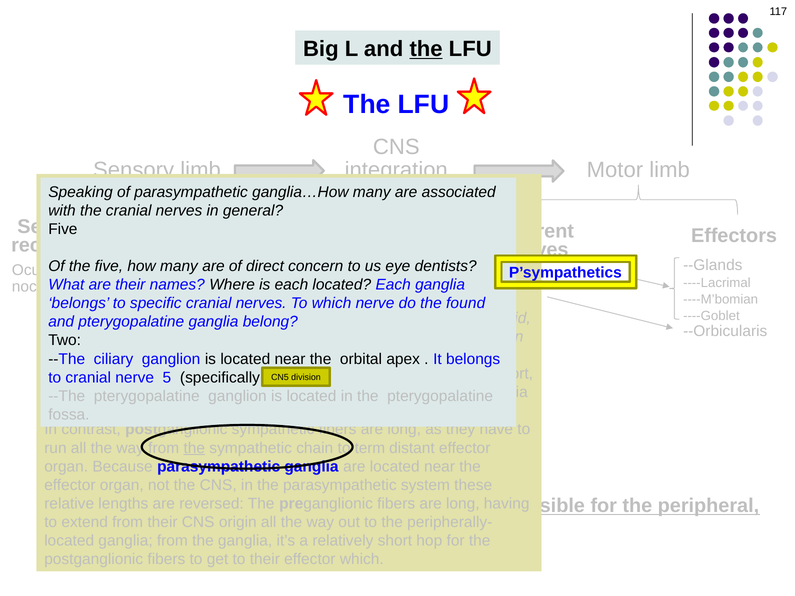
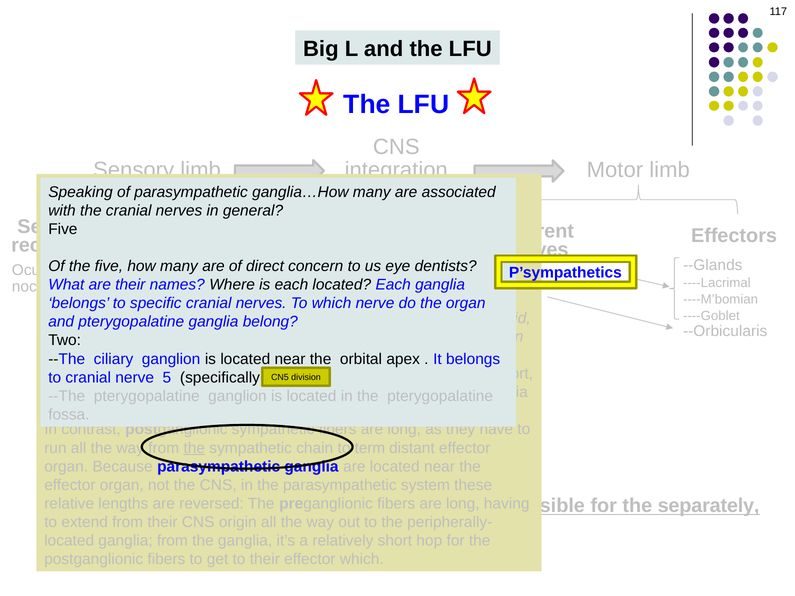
the underline: present -> none (426, 49)
found: found -> organ (466, 303)
for the peripheral: peripheral -> separately (709, 506)
